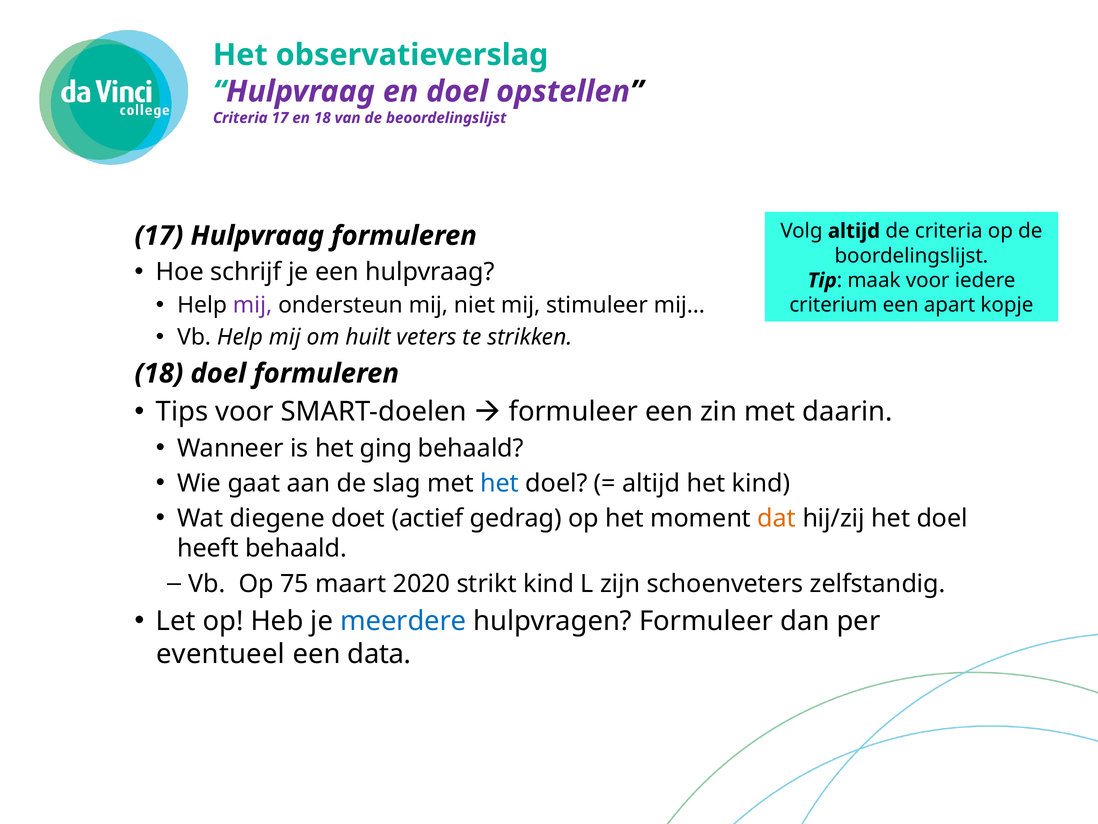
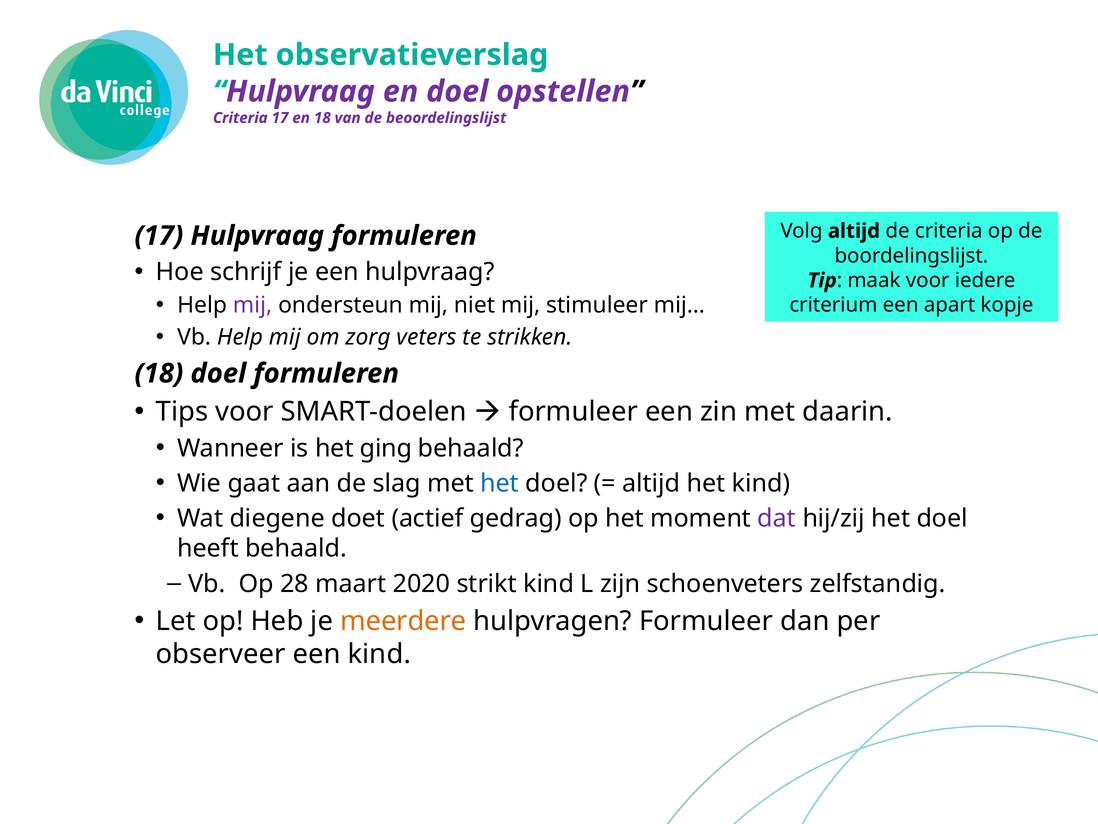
huilt: huilt -> zorg (368, 337)
dat colour: orange -> purple (777, 518)
75: 75 -> 28 (294, 583)
meerdere colour: blue -> orange (403, 621)
eventueel: eventueel -> observeer (221, 654)
een data: data -> kind (379, 654)
